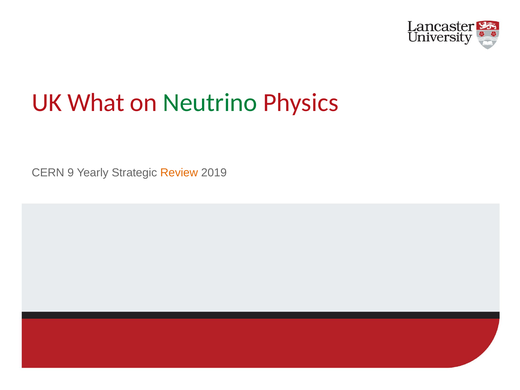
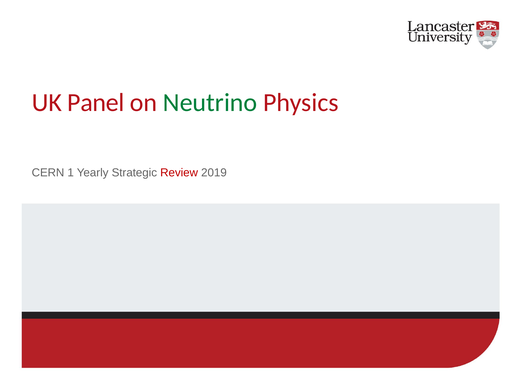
What: What -> Panel (96, 103)
9: 9 -> 1 (71, 173)
Review colour: orange -> red (179, 173)
